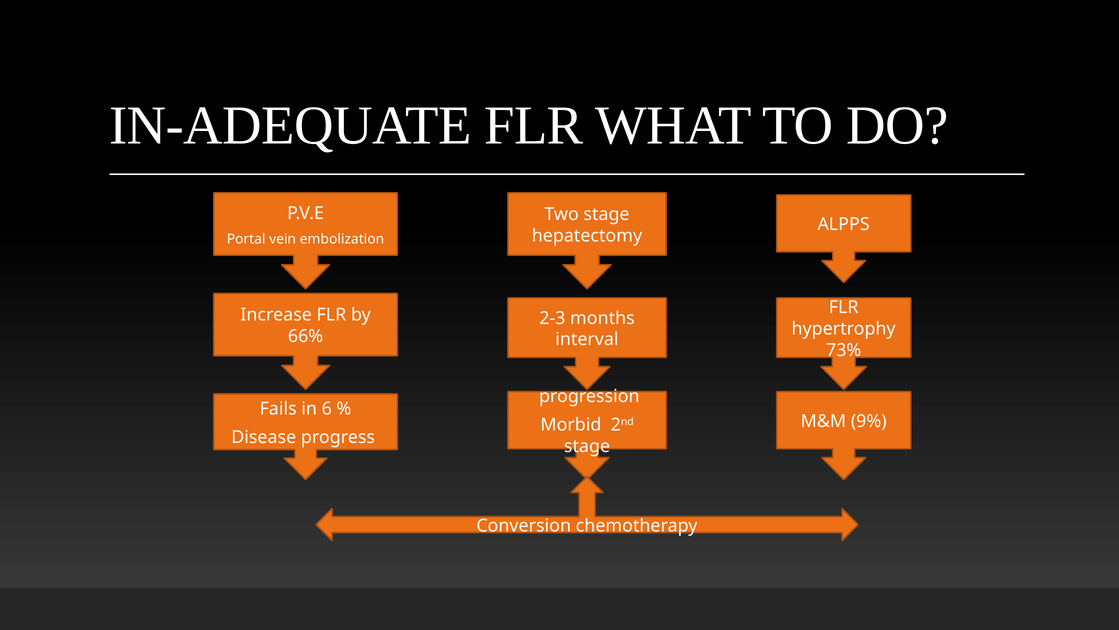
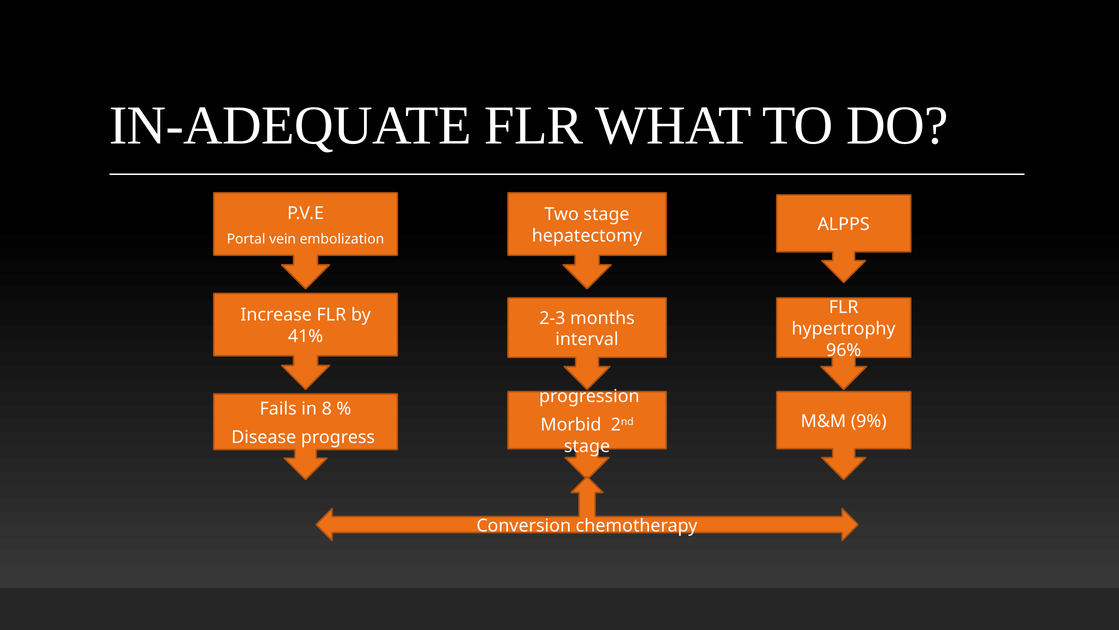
66%: 66% -> 41% (306, 336)
73%: 73% -> 96% (844, 350)
6: 6 -> 8 (327, 408)
